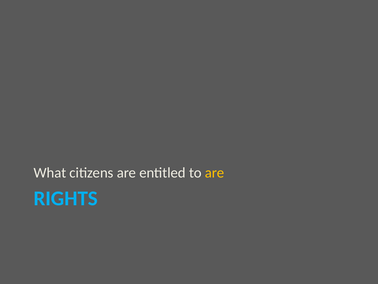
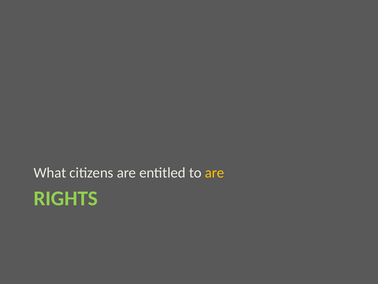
RIGHTS colour: light blue -> light green (66, 198)
